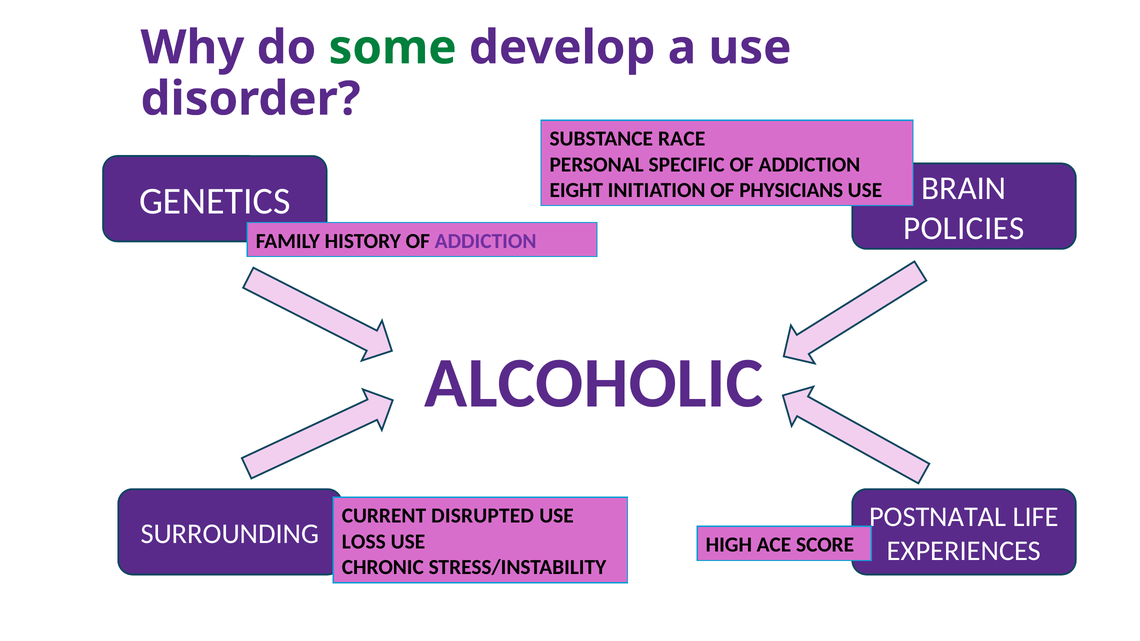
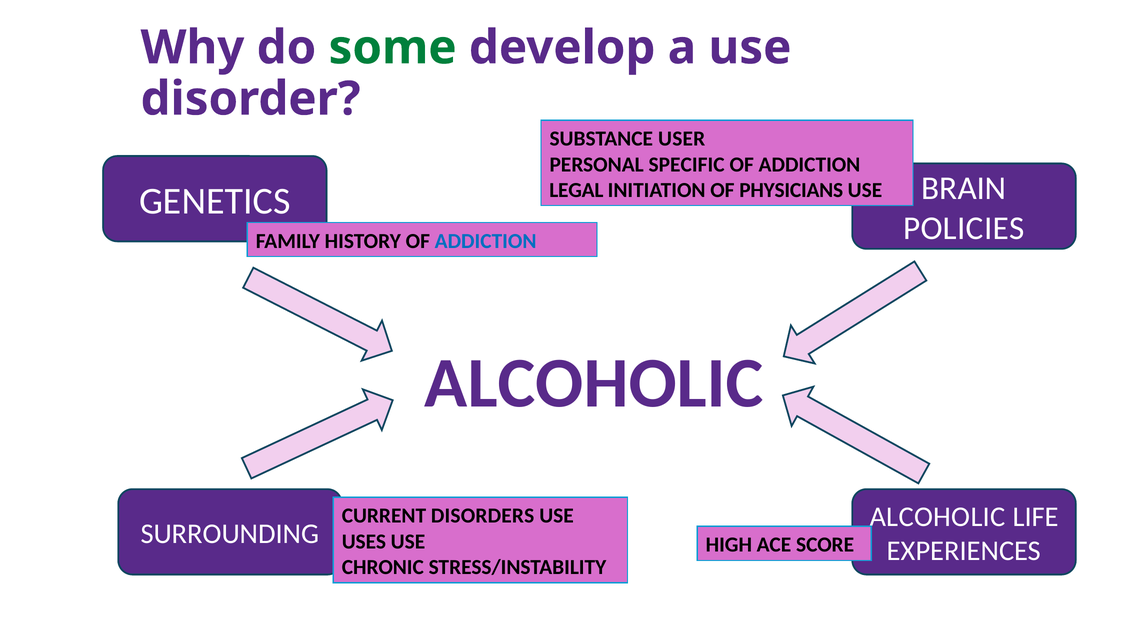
RACE: RACE -> USER (682, 139)
EIGHT: EIGHT -> LEGAL (576, 190)
ADDICTION colour: purple -> blue (486, 241)
POSTNATAL: POSTNATAL -> ALCOHOLIC (938, 517)
DISRUPTED: DISRUPTED -> DISORDERS (483, 516)
LOSS: LOSS -> USES (364, 542)
